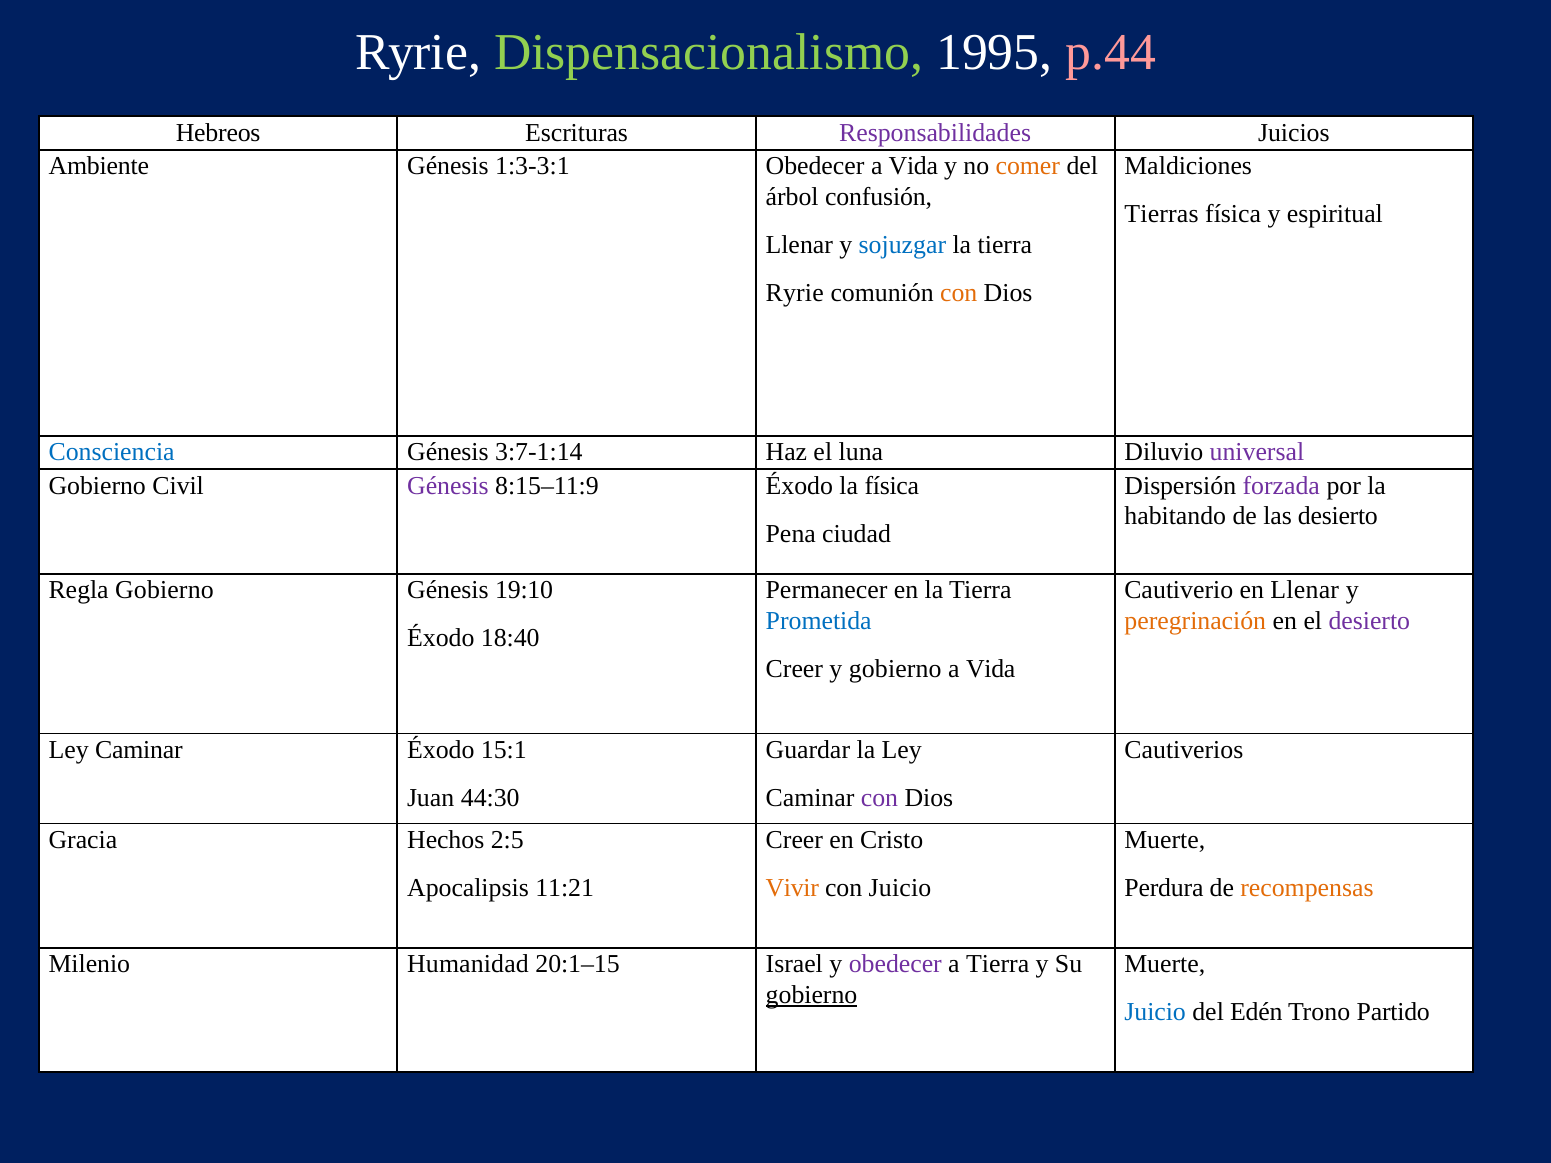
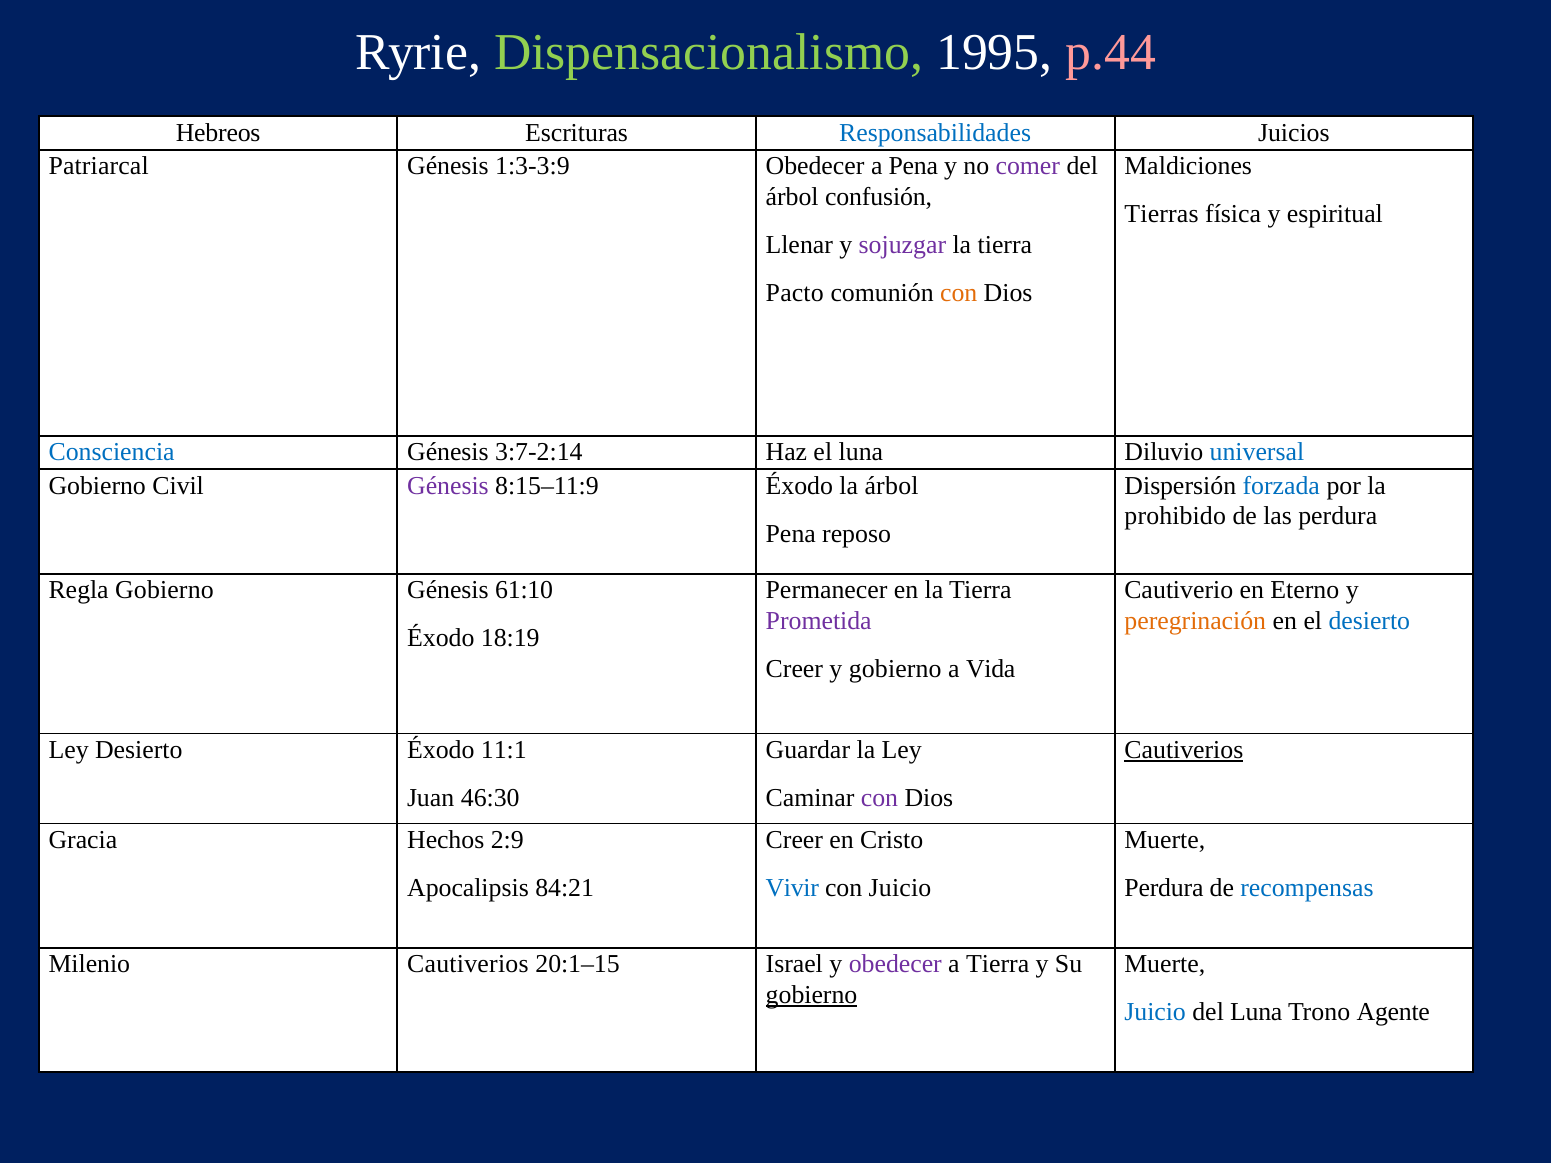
Responsabilidades colour: purple -> blue (935, 133)
Ambiente: Ambiente -> Patriarcal (99, 166)
1:3-3:1: 1:3-3:1 -> 1:3-3:9 (532, 166)
Obedecer a Vida: Vida -> Pena (913, 166)
comer colour: orange -> purple (1028, 166)
sojuzgar colour: blue -> purple (902, 245)
Ryrie: Ryrie -> Pacto (795, 293)
3:7-1:14: 3:7-1:14 -> 3:7-2:14 (539, 452)
universal colour: purple -> blue (1257, 452)
la física: física -> árbol (892, 486)
forzada colour: purple -> blue (1281, 486)
habitando: habitando -> prohibido (1175, 517)
las desierto: desierto -> perdura (1338, 517)
ciudad: ciudad -> reposo (857, 534)
19:10: 19:10 -> 61:10 (524, 590)
en Llenar: Llenar -> Eterno (1305, 590)
Prometida colour: blue -> purple (819, 621)
desierto colour: purple -> blue (1369, 621)
18:40: 18:40 -> 18:19 (510, 638)
Caminar: Caminar -> Desierto (139, 750)
15:1: 15:1 -> 11:1 (504, 750)
Cautiverios underline: none -> present (1184, 750)
44:30: 44:30 -> 46:30 (490, 798)
2:5: 2:5 -> 2:9 (507, 840)
11:21: 11:21 -> 84:21 (565, 888)
Vivir colour: orange -> blue (792, 888)
recompensas colour: orange -> blue (1307, 888)
Milenio Humanidad: Humanidad -> Cautiverios (468, 965)
del Edén: Edén -> Luna (1256, 1012)
Partido: Partido -> Agente (1393, 1012)
